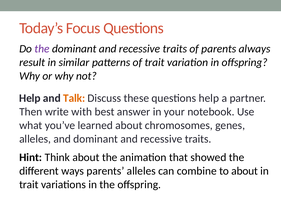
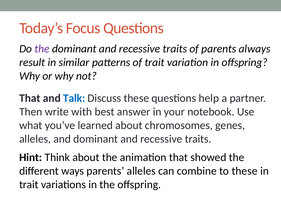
Help: Help -> That (30, 98)
Talk colour: orange -> blue (74, 98)
to about: about -> these (245, 171)
